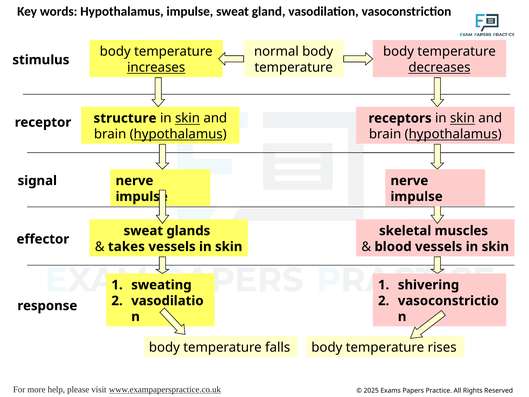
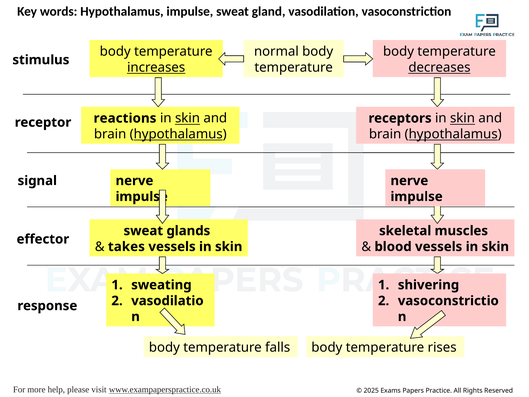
structure: structure -> reactions (125, 118)
